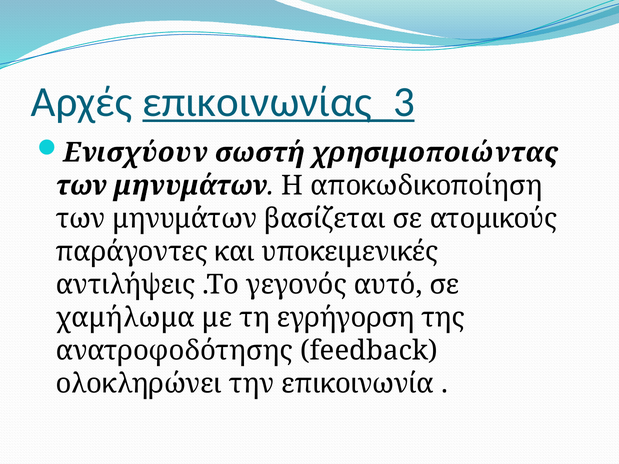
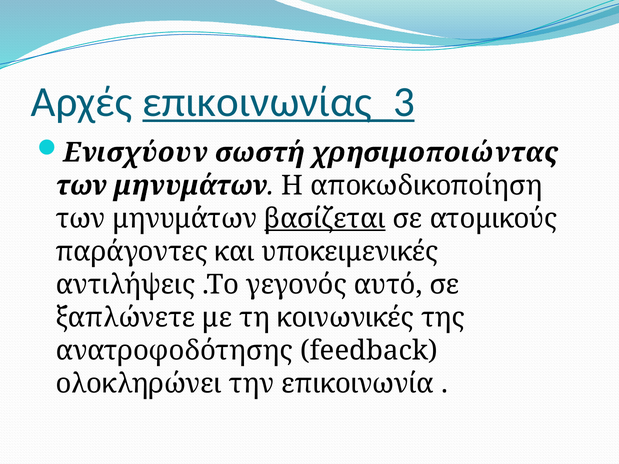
βασίζεται underline: none -> present (325, 219)
χαμήλωμα: χαμήλωμα -> ξαπλώνετε (125, 318)
εγρήγορση: εγρήγορση -> κοινωνικές (346, 318)
